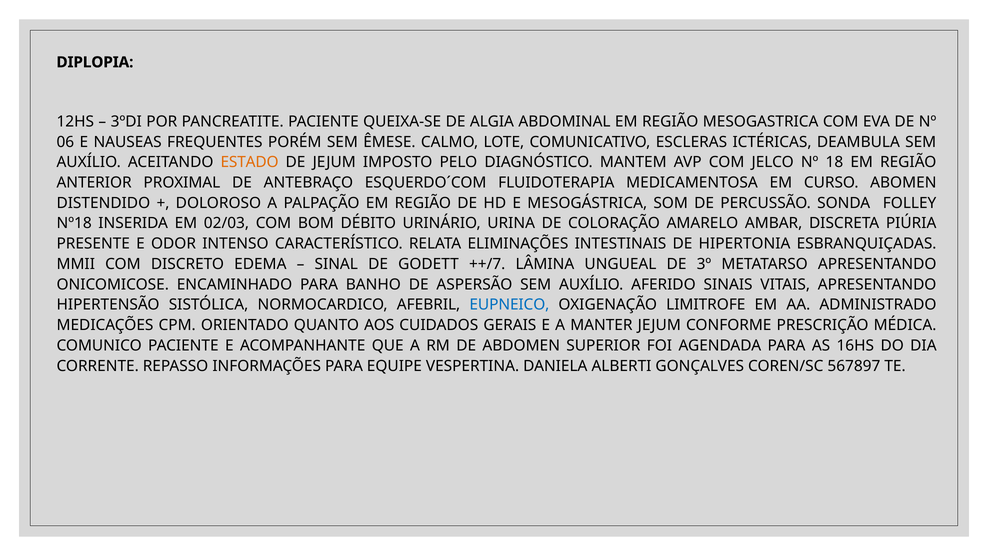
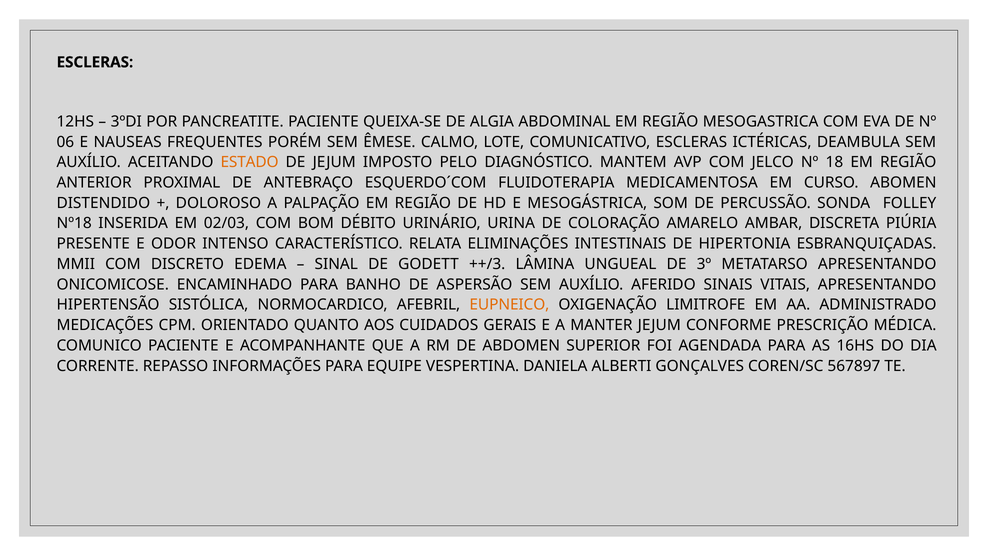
DIPLOPIA: DIPLOPIA -> ESCLERAS (95, 62)
++/7: ++/7 -> ++/3 (487, 264)
EUPNEICO colour: blue -> orange (509, 305)
